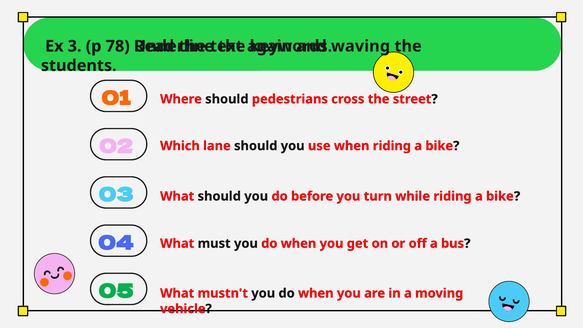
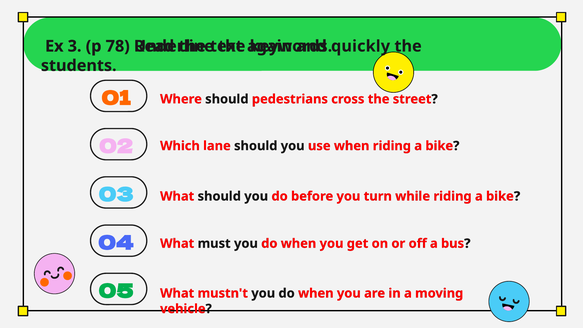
waving: waving -> quickly (361, 46)
